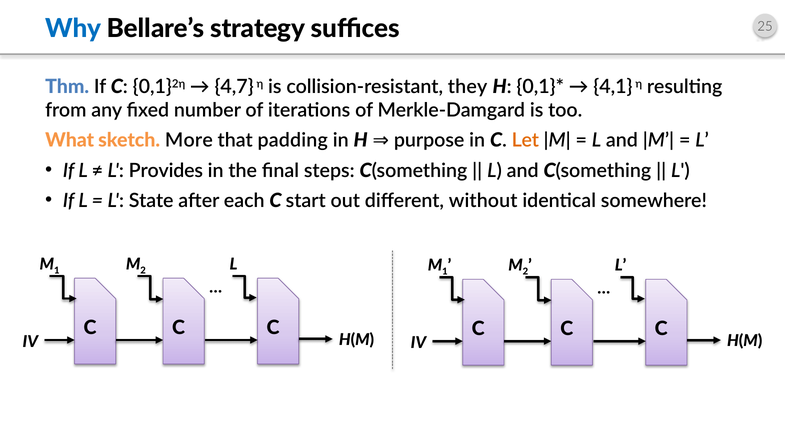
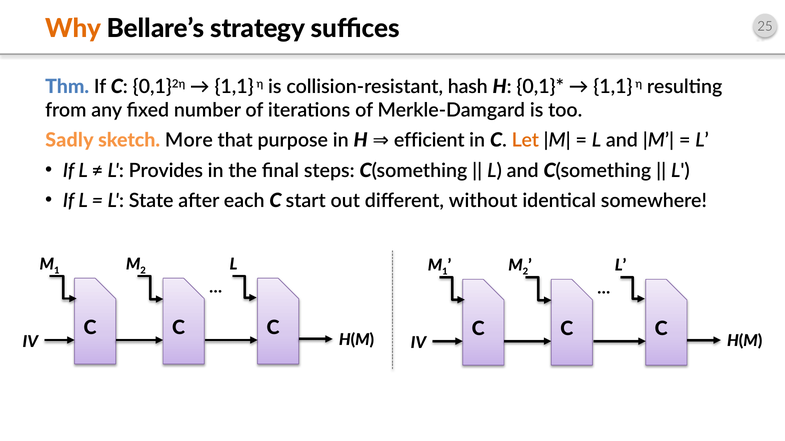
Why colour: blue -> orange (73, 29)
4,7: 4,7 -> 1,1 (234, 87)
they: they -> hash (468, 87)
4,1: 4,1 -> 1,1 (613, 87)
What: What -> Sadly (69, 141)
padding: padding -> purpose (293, 141)
purpose: purpose -> efficient (429, 141)
